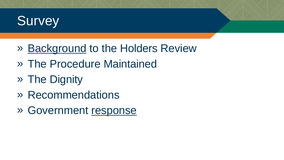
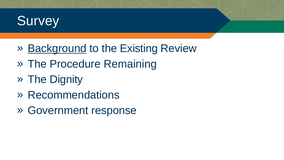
Holders: Holders -> Existing (139, 48)
Maintained: Maintained -> Remaining (130, 64)
response underline: present -> none (114, 110)
